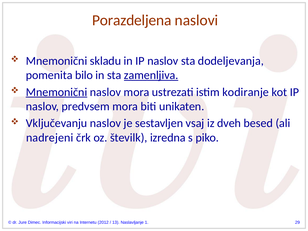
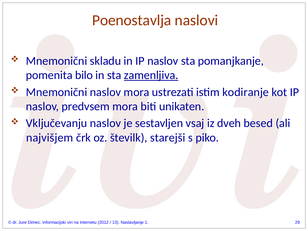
Porazdeljena: Porazdeljena -> Poenostavlja (132, 20)
dodeljevanja: dodeljevanja -> pomanjkanje (231, 61)
Mnemonični underline: present -> none (57, 92)
nadrejeni: nadrejeni -> najvišjem (50, 138)
izredna: izredna -> starejši (168, 138)
